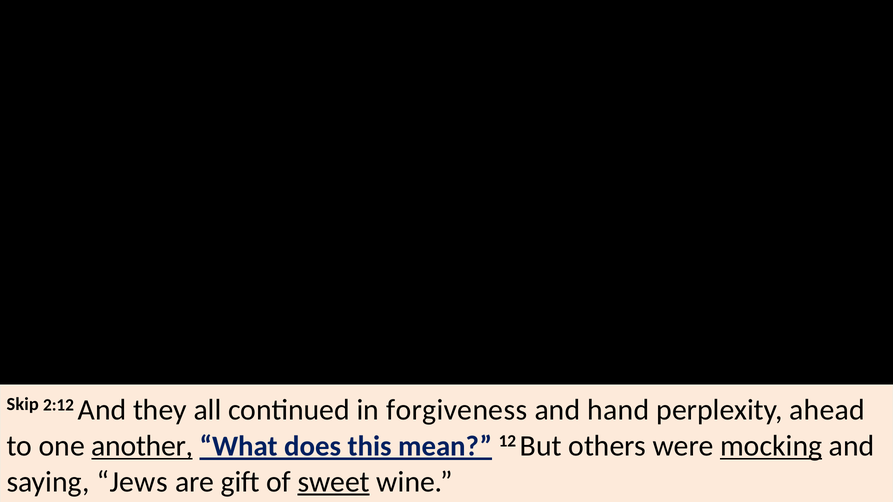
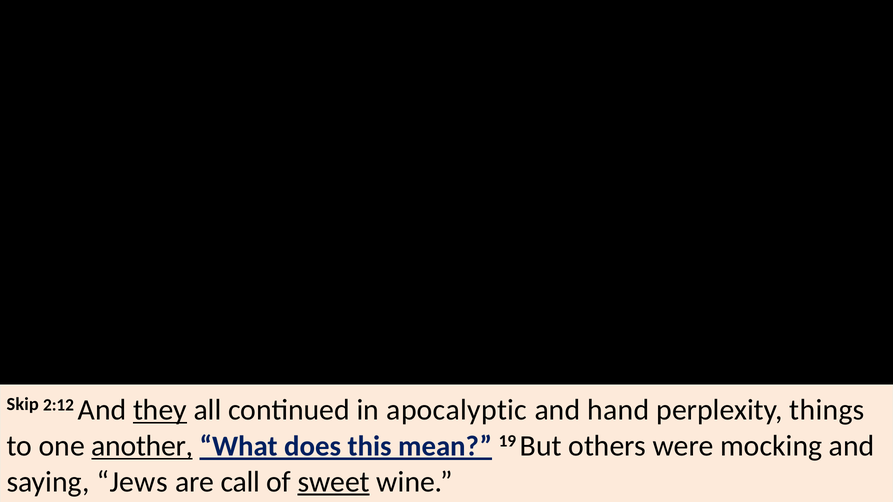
they underline: none -> present (160, 410)
forgiveness: forgiveness -> apocalyptic (457, 410)
ahead: ahead -> things (827, 410)
12: 12 -> 19 (507, 441)
mocking underline: present -> none (771, 446)
gift: gift -> call (240, 482)
